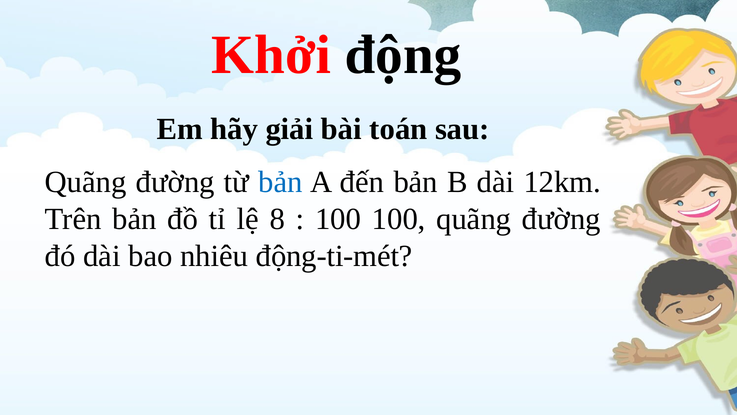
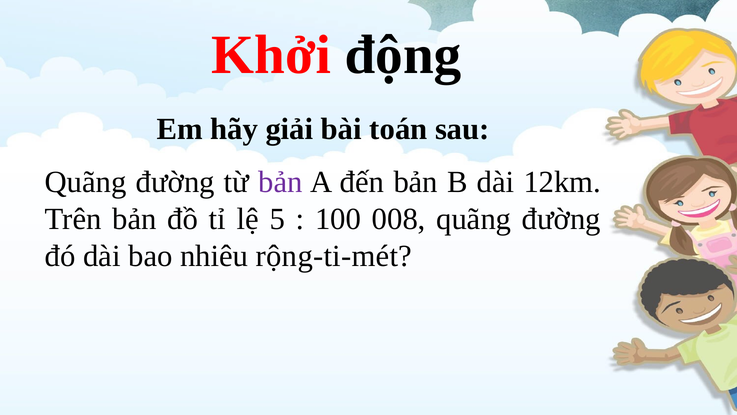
bản colour: blue -> purple (281, 182)
8: 8 -> 5 (277, 219)
100 100: 100 -> 008 (399, 219)
động-ti-mét: động-ti-mét -> rộng-ti-mét (334, 256)
